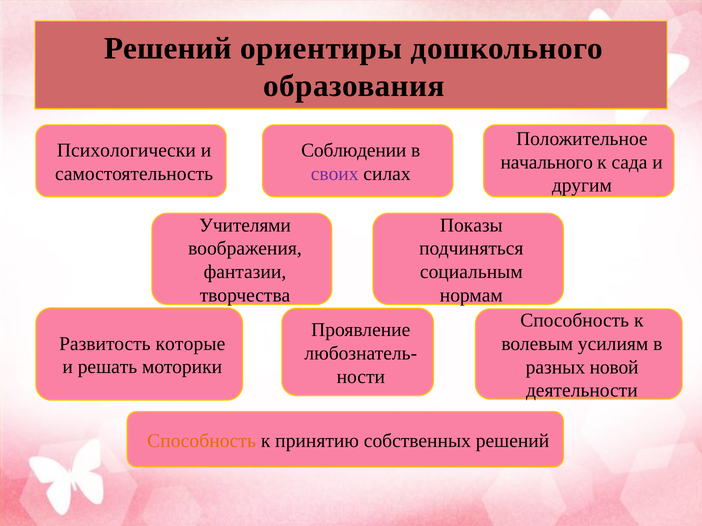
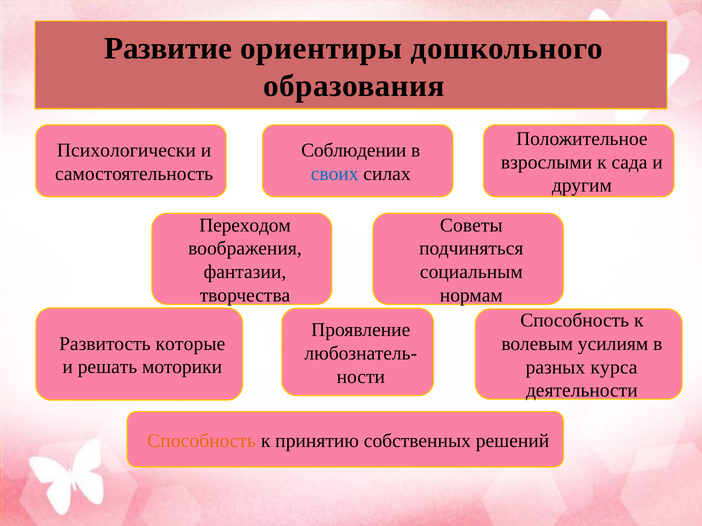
Решений: Решений -> Развитие (168, 48)
начального: начального -> взрослыми (547, 162)
своих colour: purple -> blue (335, 174)
Учителями: Учителями -> Переходом (245, 225)
Показы: Показы -> Советы (471, 225)
новой: новой -> курса (614, 367)
